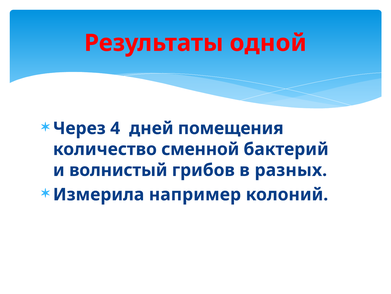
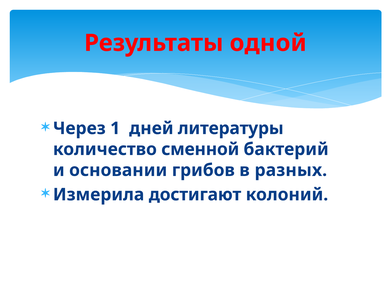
4: 4 -> 1 (115, 128)
помещения: помещения -> литературы (231, 128)
волнистый: волнистый -> основании (118, 170)
например: например -> достигают (195, 194)
